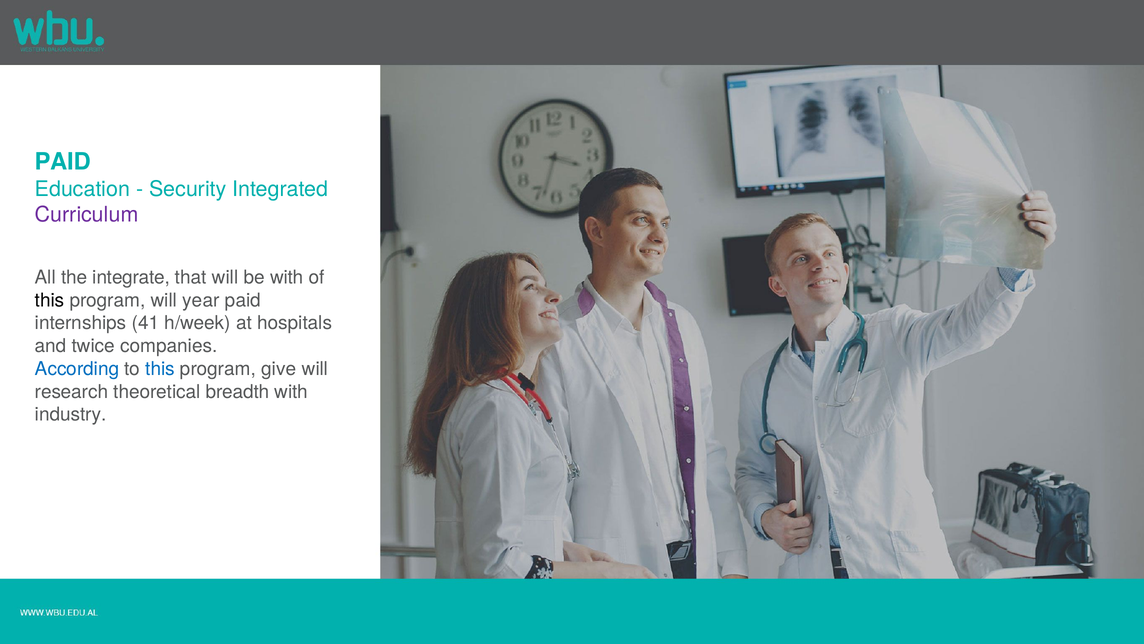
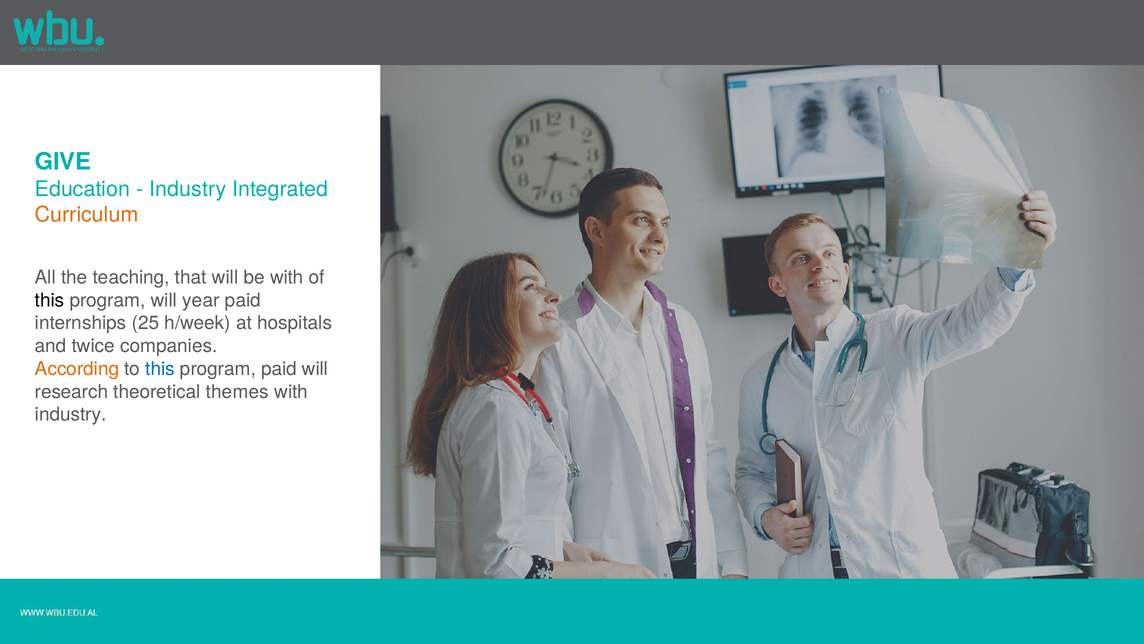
PAID: PAID -> GIVE (63, 162)
Security: Security -> Industry (188, 189)
Curriculum colour: purple -> orange (87, 215)
integrate: integrate -> teaching (131, 277)
41: 41 -> 25 (145, 323)
According colour: blue -> orange (77, 369)
program give: give -> paid (279, 369)
breadth: breadth -> themes (237, 391)
